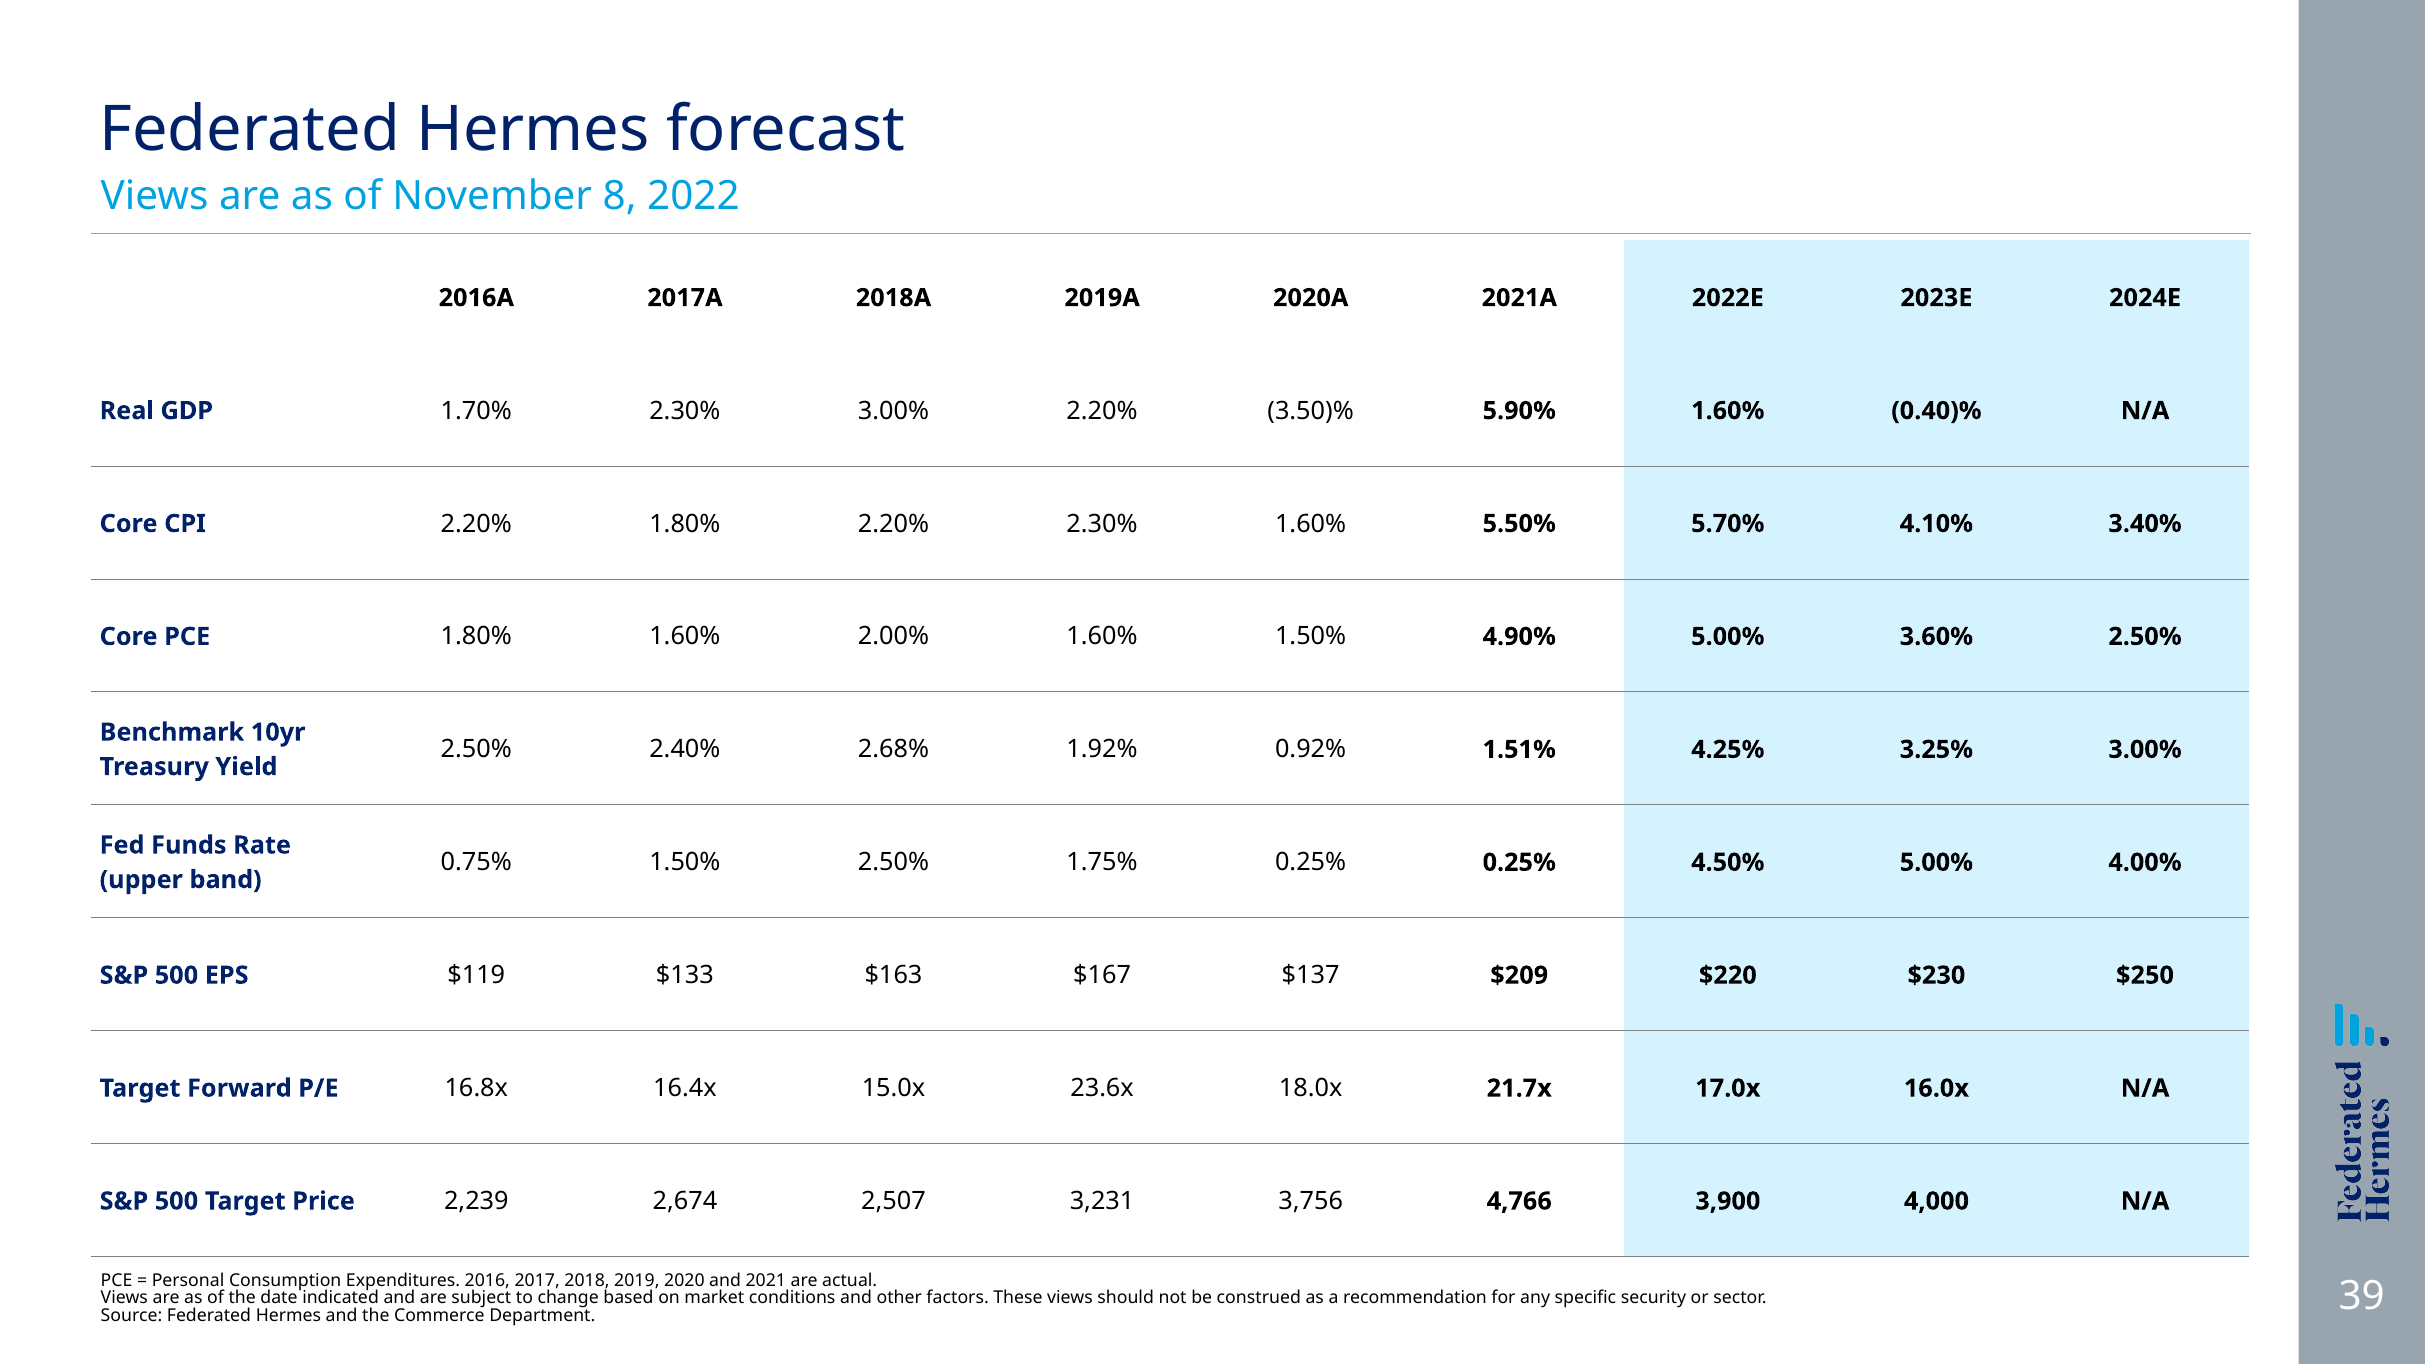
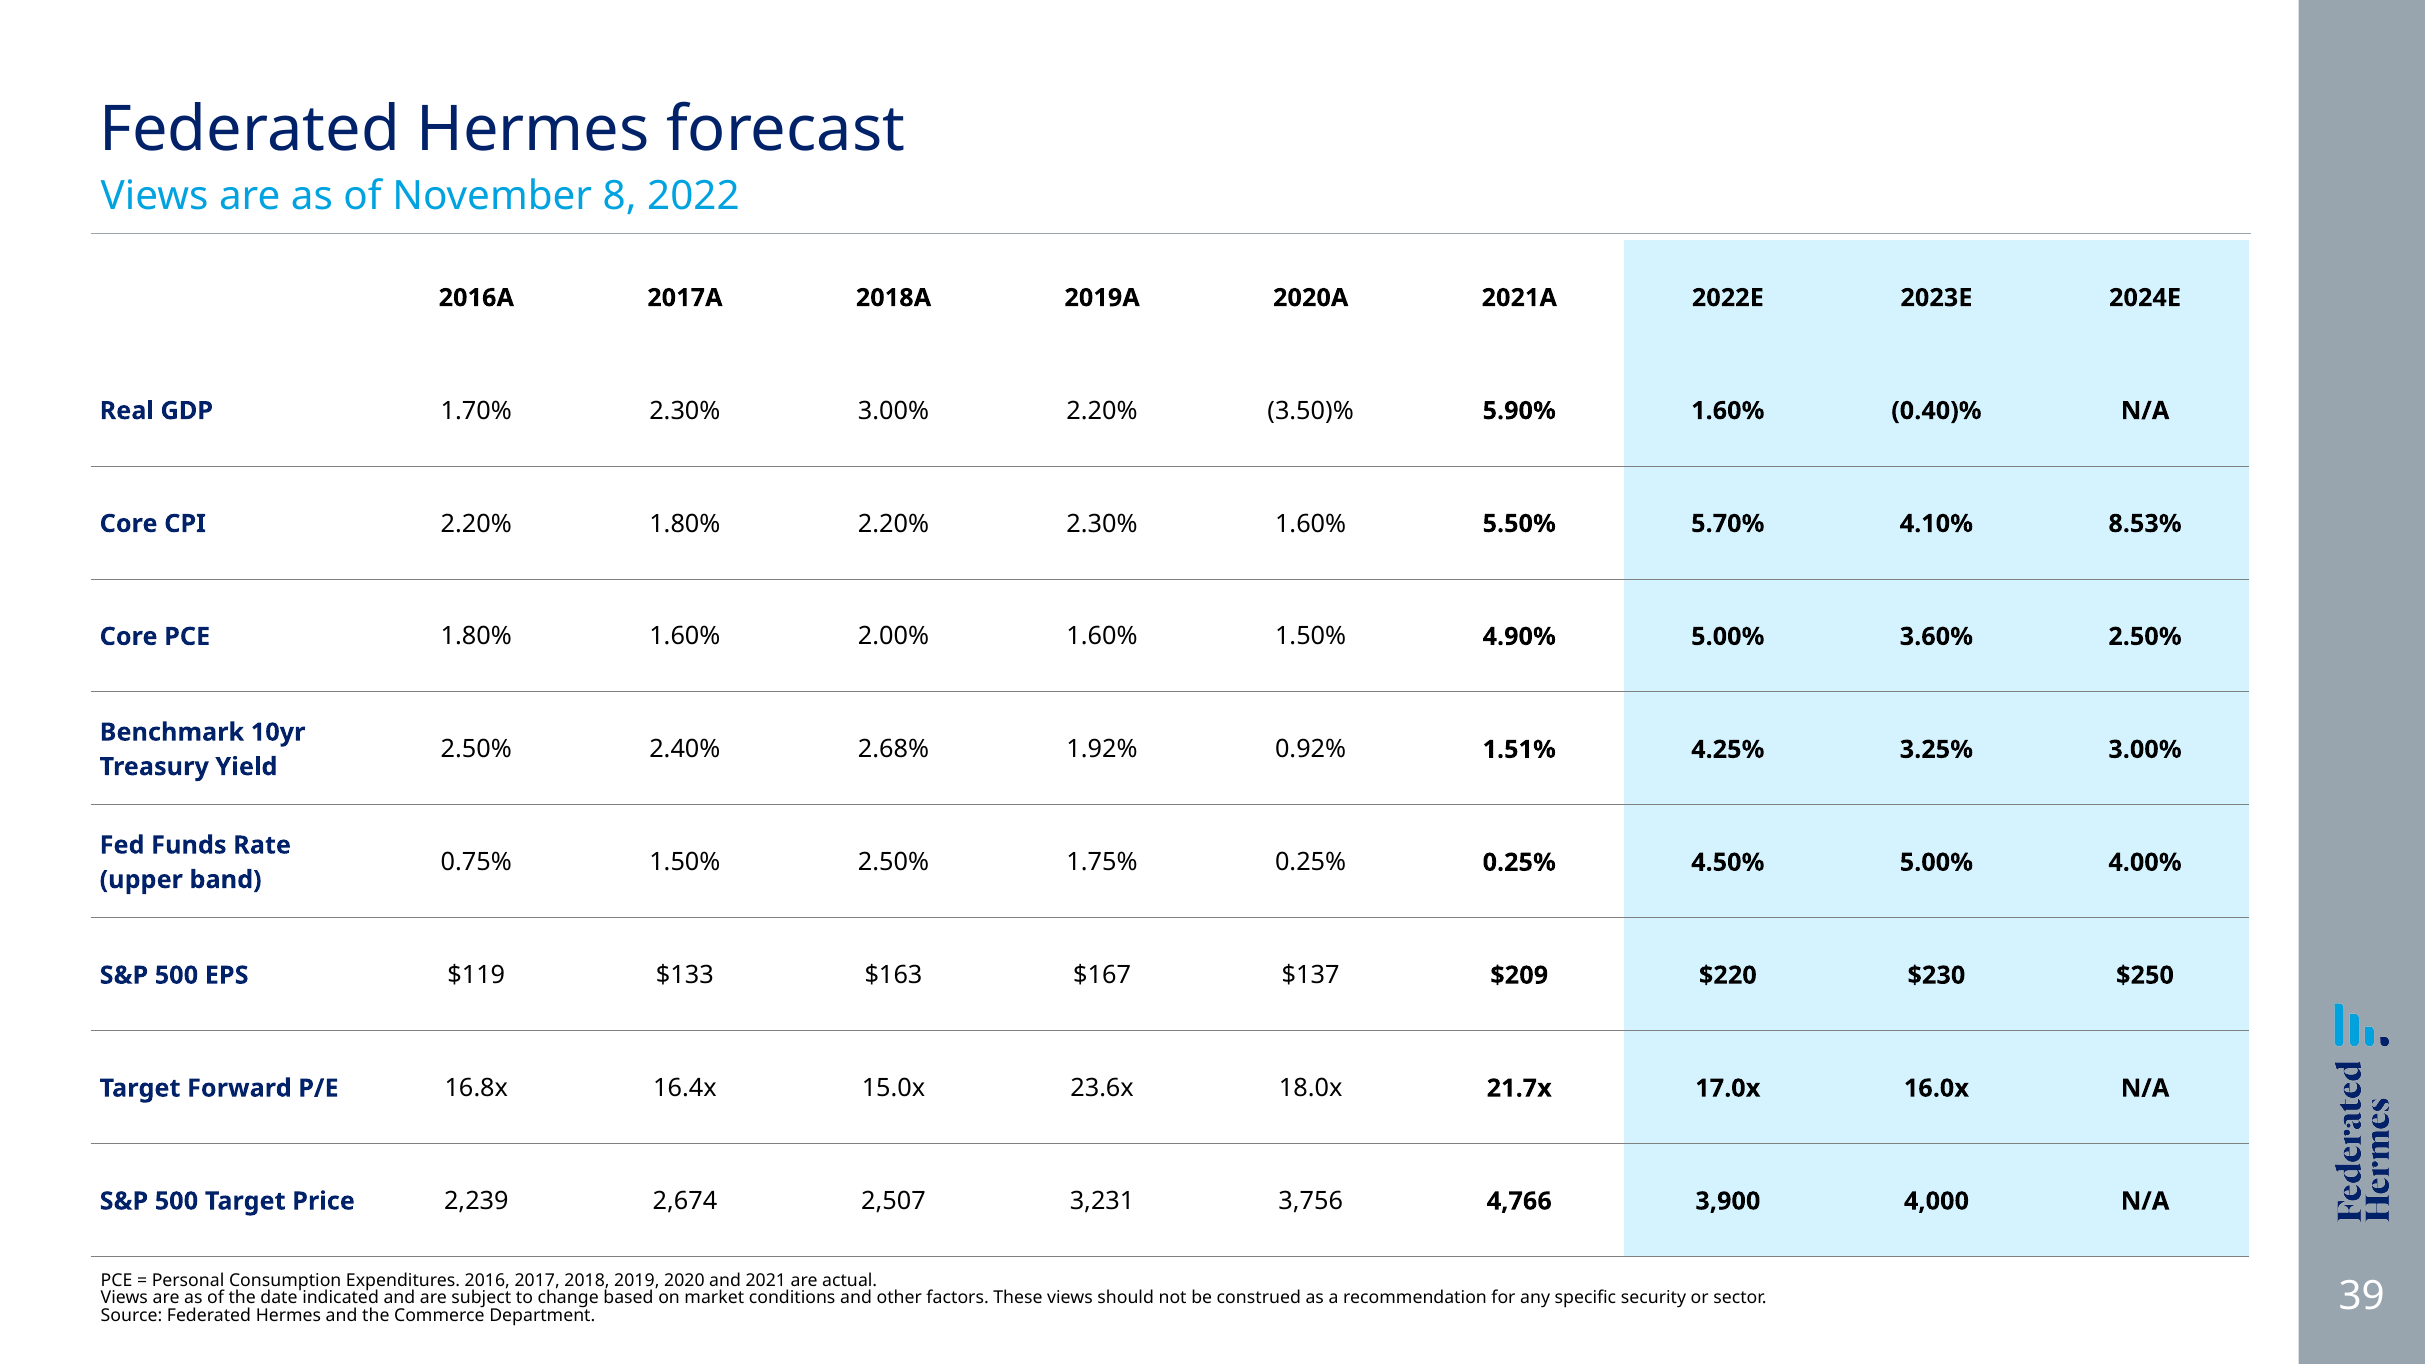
3.40%: 3.40% -> 8.53% (2145, 524)
